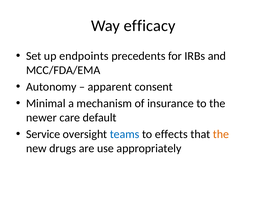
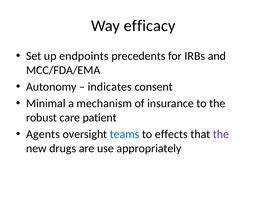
apparent: apparent -> indicates (110, 87)
newer: newer -> robust (41, 118)
default: default -> patient (100, 118)
Service: Service -> Agents (43, 134)
the colour: orange -> purple (221, 134)
